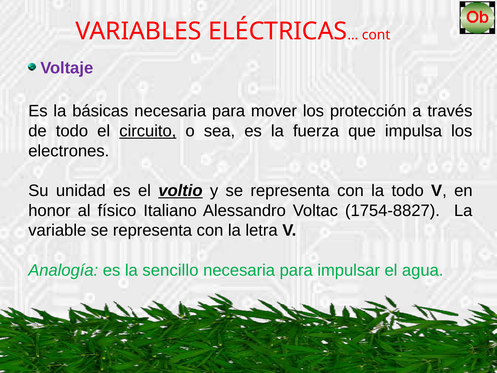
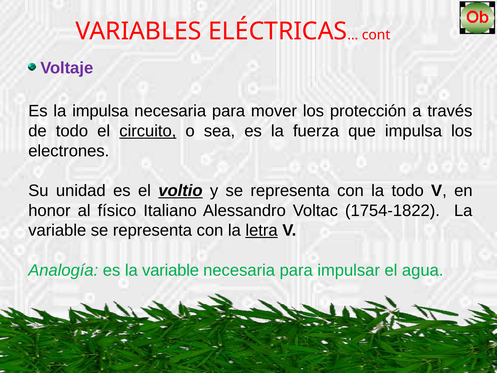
la básicas: básicas -> impulsa (100, 111)
1754-8827: 1754-8827 -> 1754-1822 (392, 210)
letra underline: none -> present (262, 230)
es la sencillo: sencillo -> variable (171, 270)
